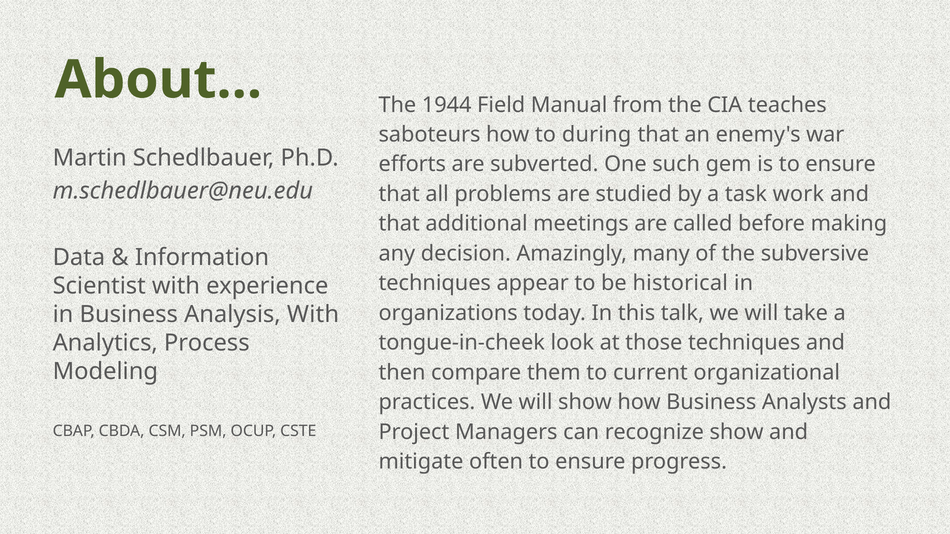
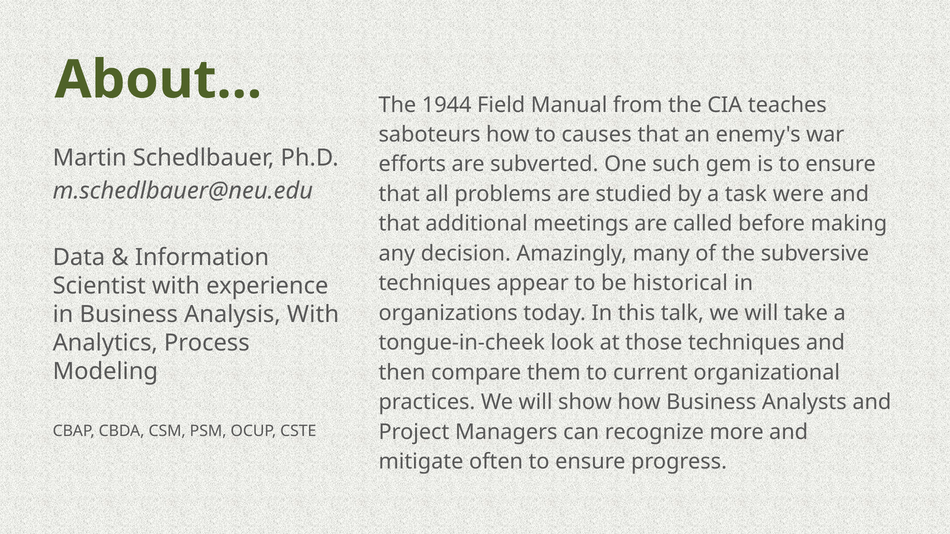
during: during -> causes (597, 135)
work: work -> were (798, 194)
recognize show: show -> more (737, 432)
